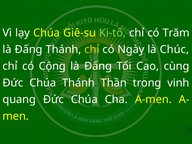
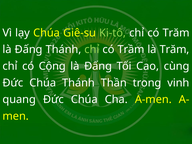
chỉ colour: yellow -> light green (92, 50)
Ngày: Ngày -> Trầm (131, 50)
là Chúc: Chúc -> Trăm (174, 50)
